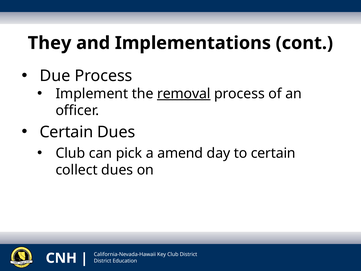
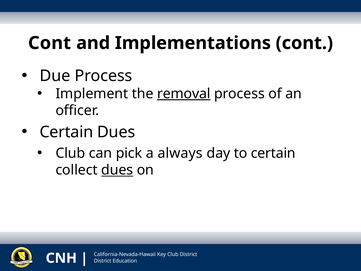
They: They -> Cont (50, 43)
amend: amend -> always (180, 153)
dues underline: none -> present (117, 170)
